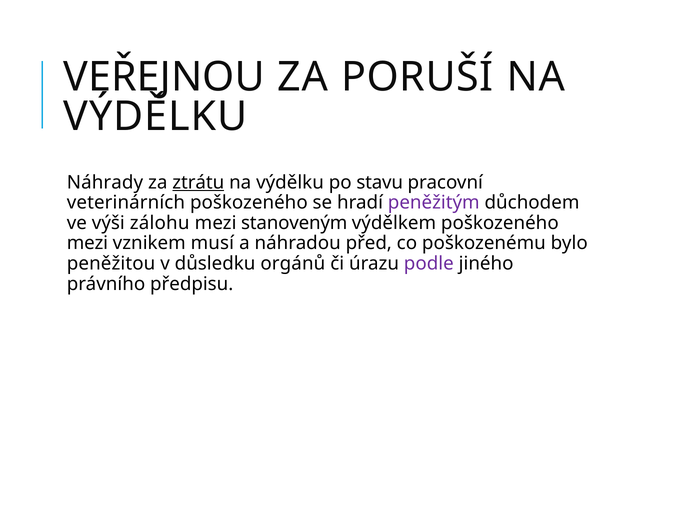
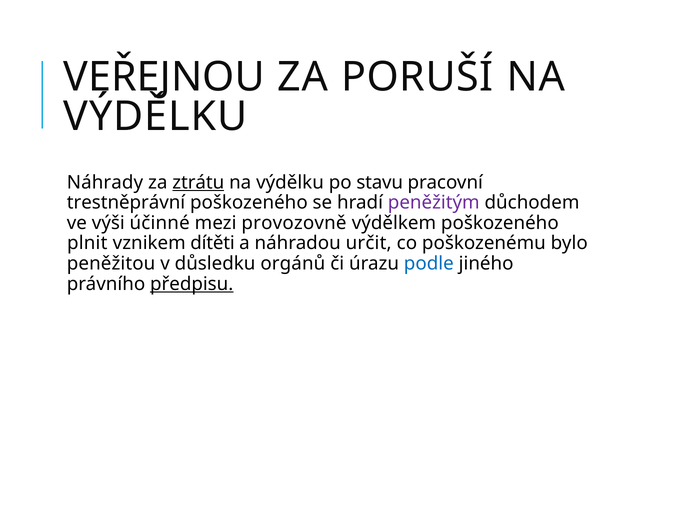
veterinárních: veterinárních -> trestněprávní (126, 202)
zálohu: zálohu -> účinné (160, 223)
stanoveným: stanoveným -> provozovně (294, 223)
mezi: mezi -> plnit (87, 243)
musí: musí -> dítěti (213, 243)
před: před -> určit (369, 243)
podle colour: purple -> blue (429, 263)
předpisu underline: none -> present (192, 283)
